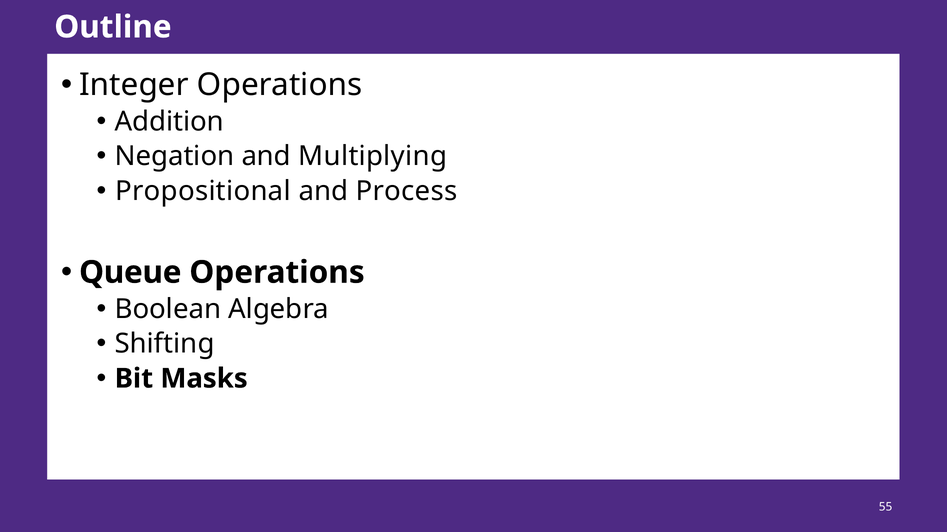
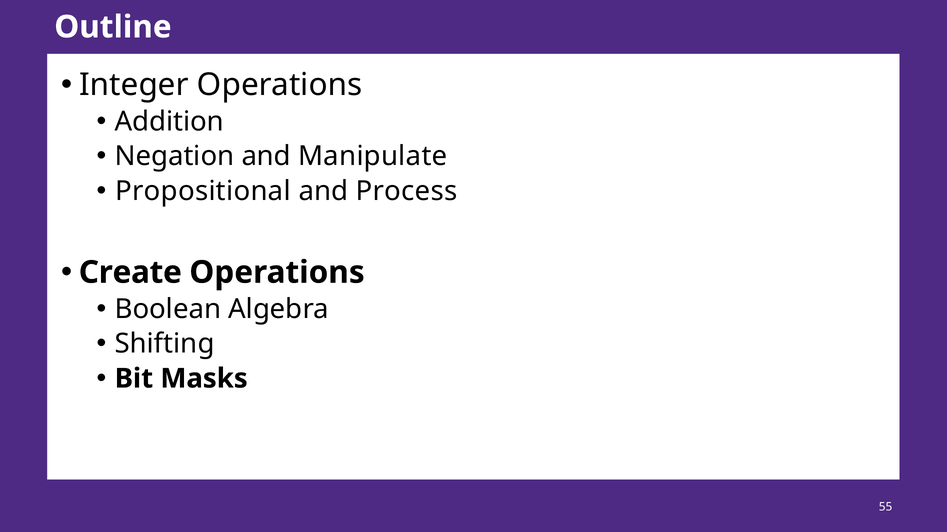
Multiplying: Multiplying -> Manipulate (373, 157)
Queue: Queue -> Create (130, 273)
